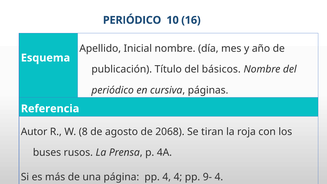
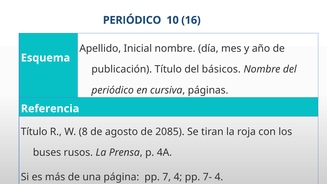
Autor: Autor -> Título (34, 132)
2068: 2068 -> 2085 (170, 132)
pp 4: 4 -> 7 (167, 177)
9-: 9- -> 7- (207, 177)
